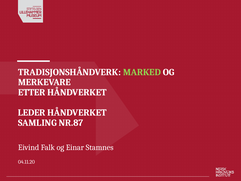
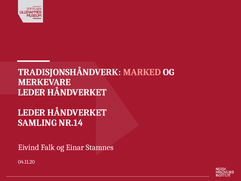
MARKED colour: light green -> pink (142, 72)
ETTER: ETTER -> LEDER (32, 92)
NR.87: NR.87 -> NR.14 (71, 123)
